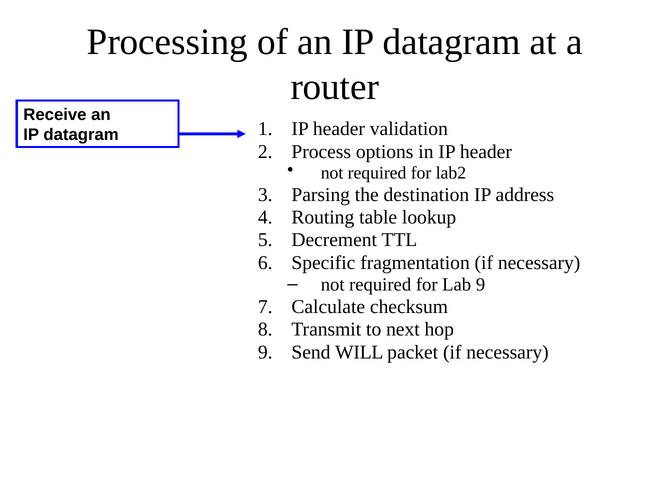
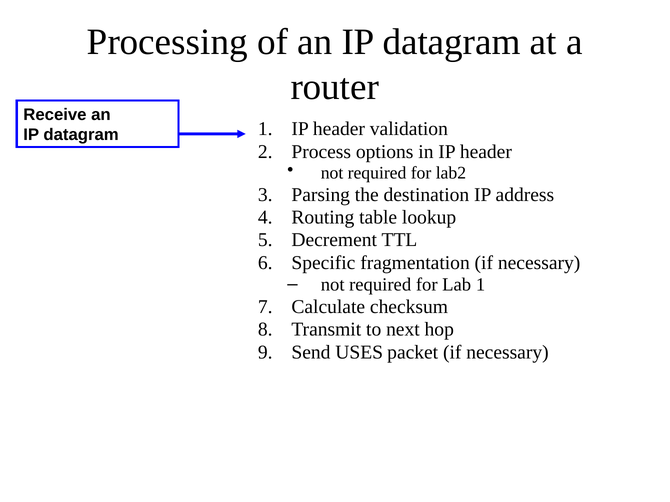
Lab 9: 9 -> 1 (481, 285)
WILL: WILL -> USES (359, 353)
